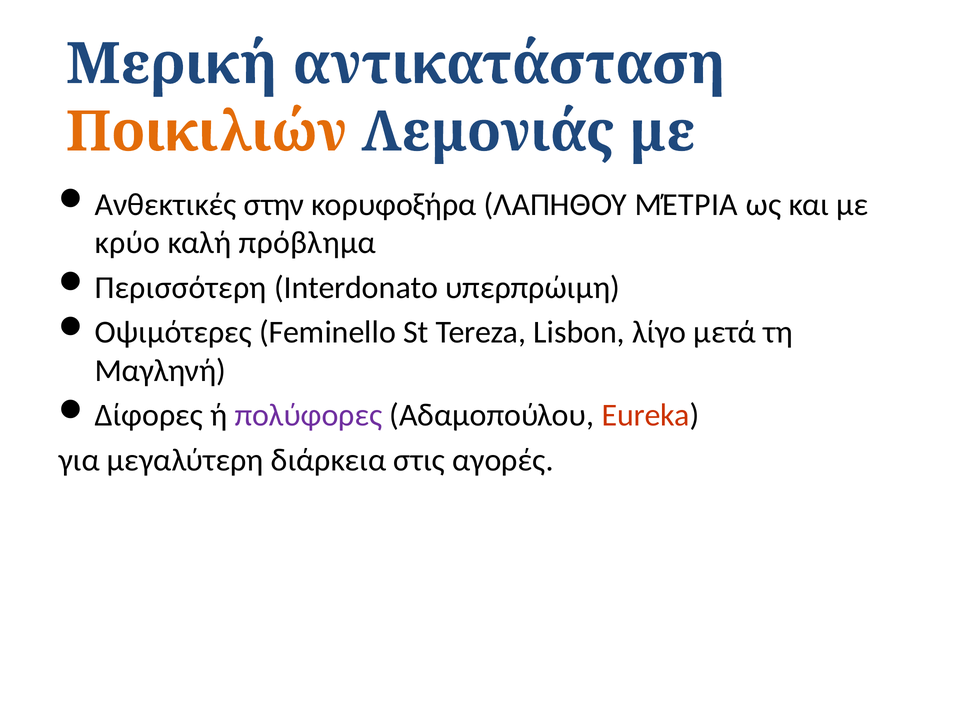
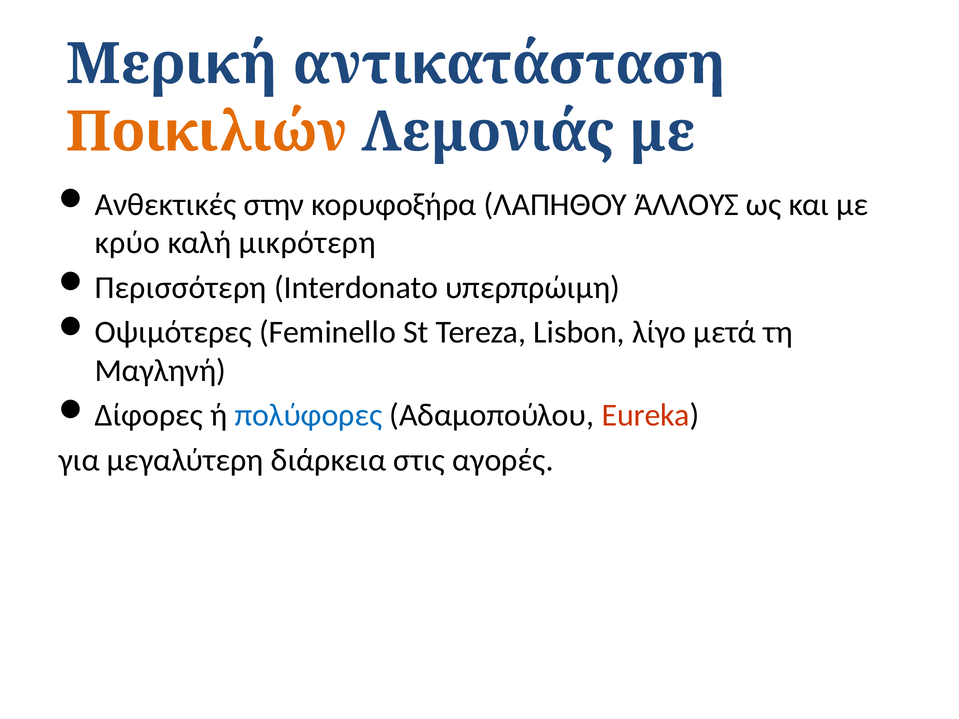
ΜΈΤΡΙΑ: ΜΈΤΡΙΑ -> ΆΛΛΟΥΣ (687, 205)
πρόβλημα: πρόβλημα -> μικρότερη (307, 243)
πολύφορες colour: purple -> blue (308, 415)
